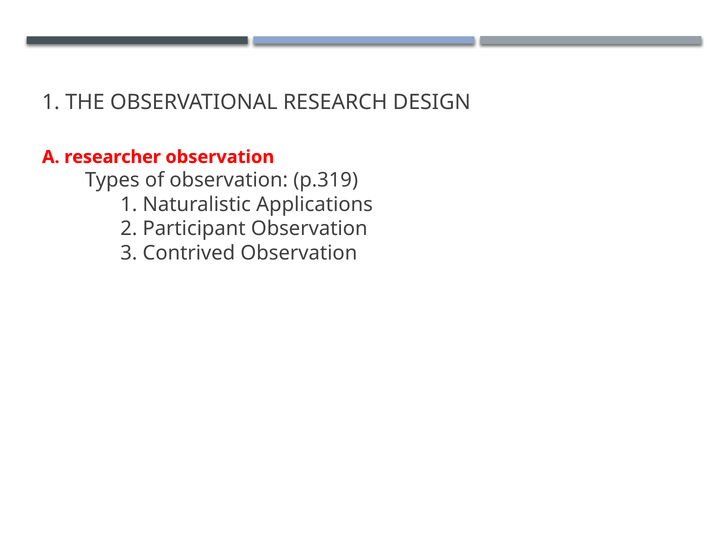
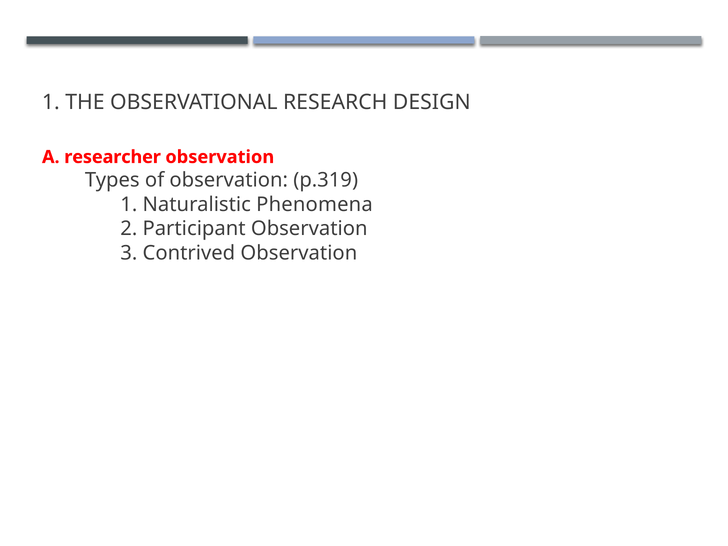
Applications: Applications -> Phenomena (314, 204)
